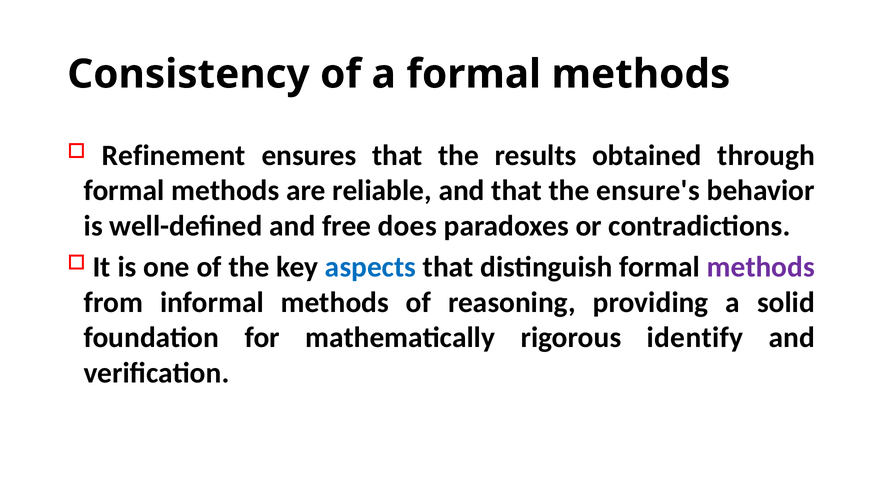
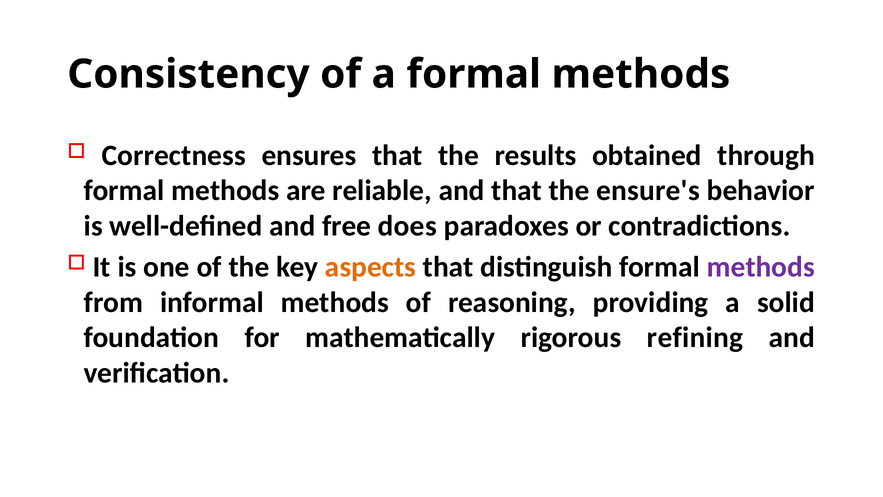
Refinement: Refinement -> Correctness (174, 155)
aspects colour: blue -> orange (371, 267)
identify: identify -> refining (695, 337)
